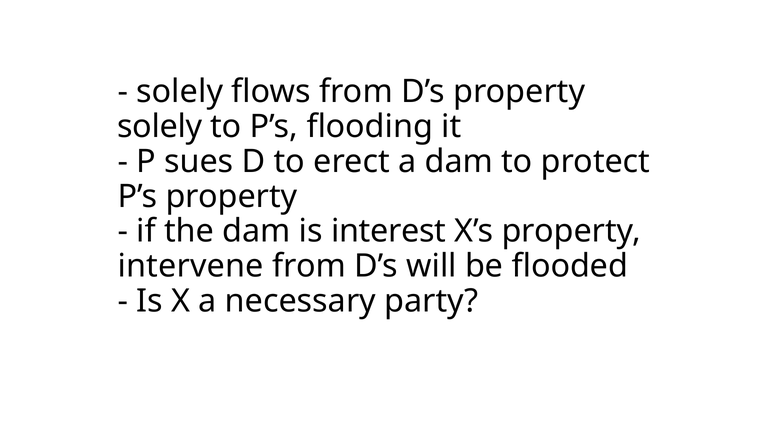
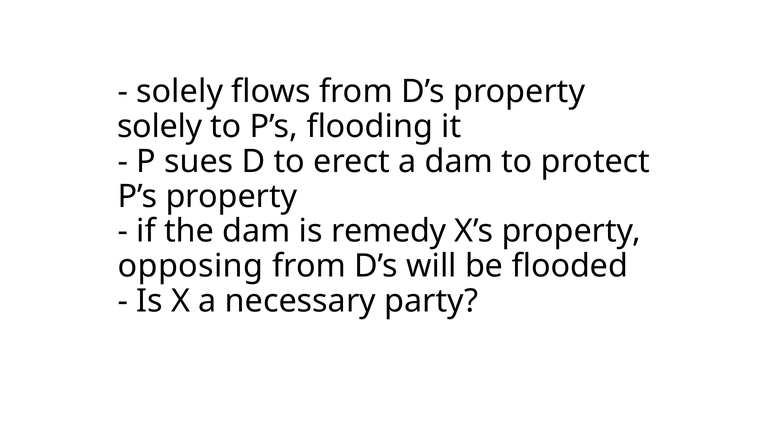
interest: interest -> remedy (389, 231)
intervene: intervene -> opposing (190, 266)
